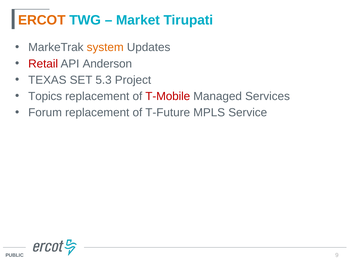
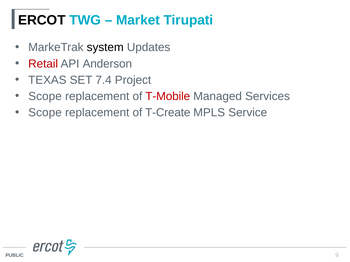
ERCOT colour: orange -> black (42, 20)
system colour: orange -> black (105, 47)
5.3: 5.3 -> 7.4 (104, 80)
Topics: Topics -> Scope (45, 96)
Forum: Forum -> Scope (45, 113)
T-Future: T-Future -> T-Create (168, 113)
